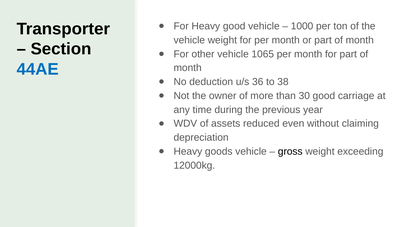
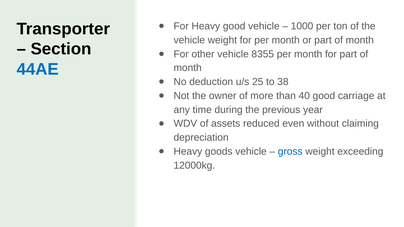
1065: 1065 -> 8355 (263, 54)
36: 36 -> 25 (258, 82)
30: 30 -> 40 (304, 96)
gross colour: black -> blue (290, 152)
